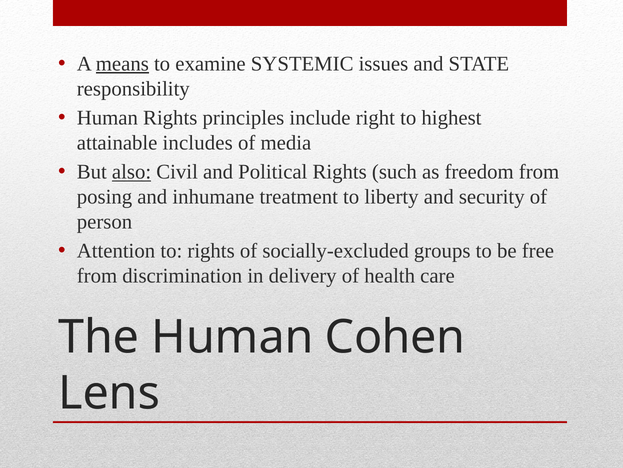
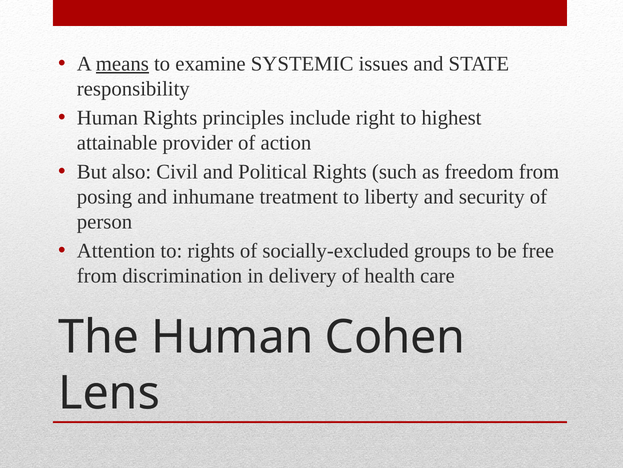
includes: includes -> provider (198, 143)
media: media -> action (286, 143)
also underline: present -> none (132, 172)
